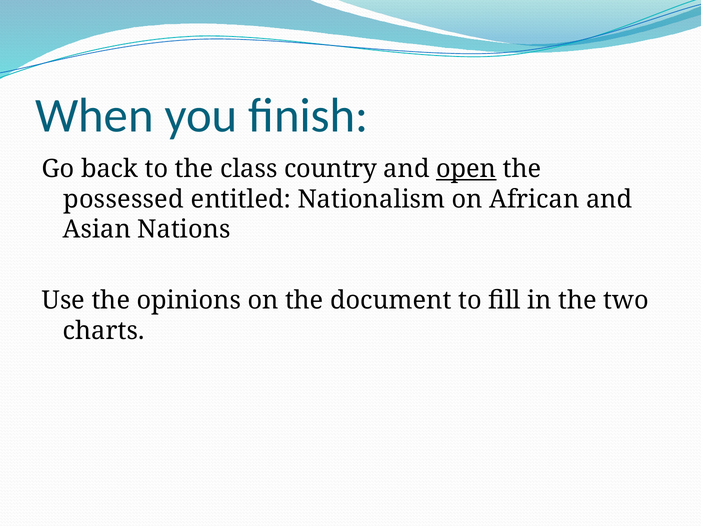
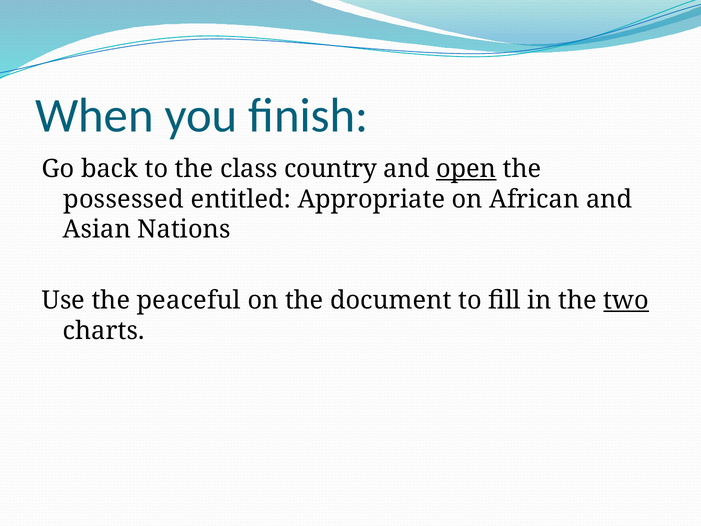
Nationalism: Nationalism -> Appropriate (371, 199)
opinions: opinions -> peaceful (189, 300)
two underline: none -> present (626, 300)
